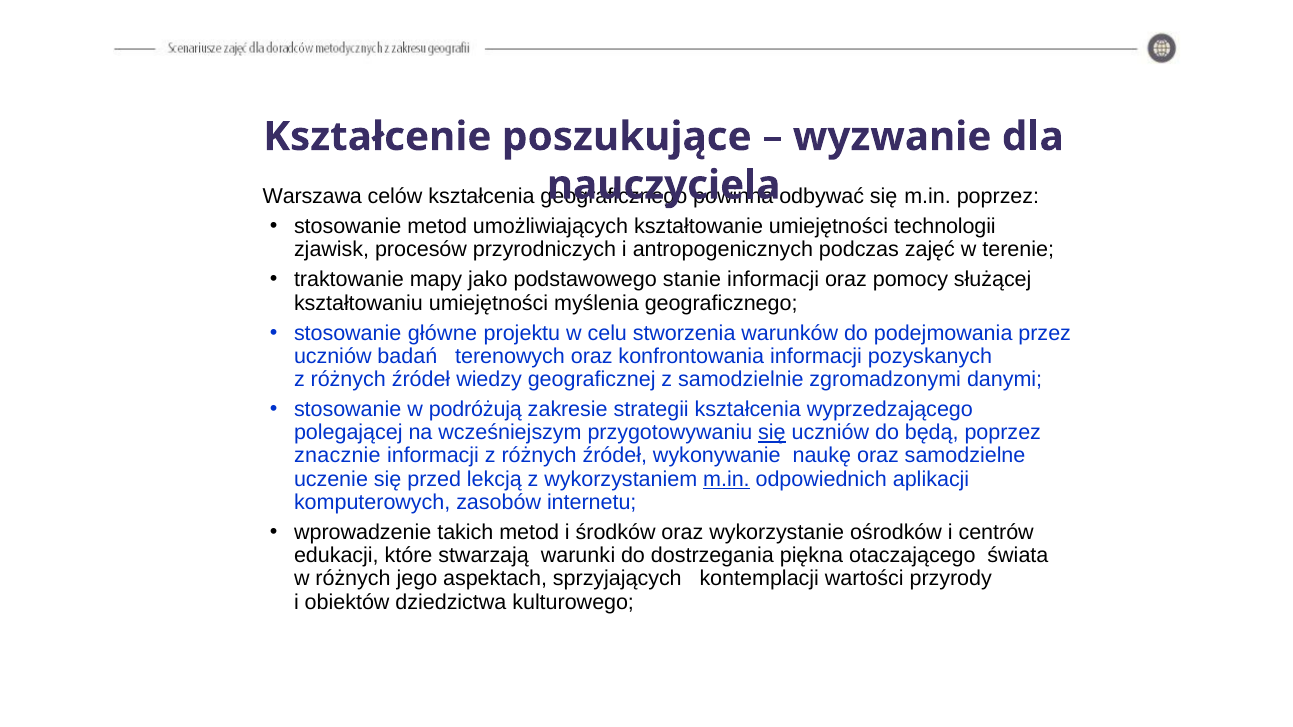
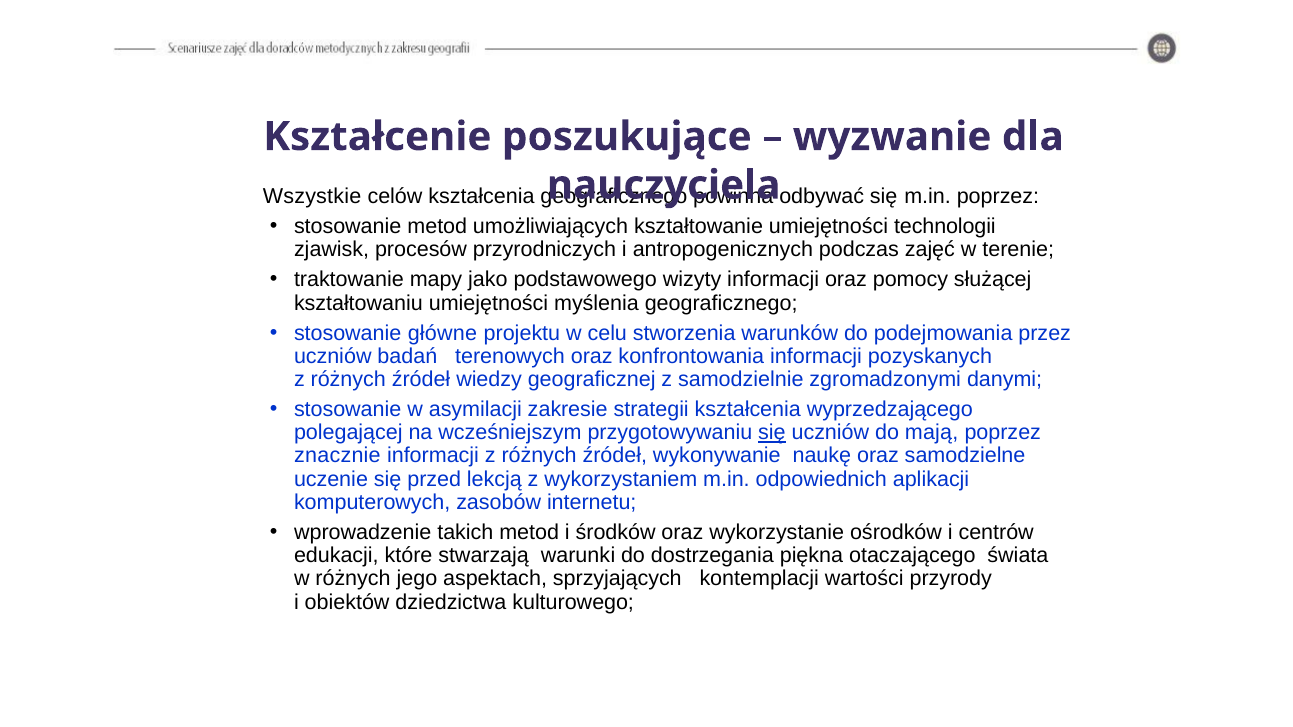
Warszawa: Warszawa -> Wszystkie (312, 197)
stanie: stanie -> wizyty (692, 280)
podróżują: podróżują -> asymilacji (475, 410)
będą: będą -> mają (932, 433)
m.in underline: present -> none (726, 479)
